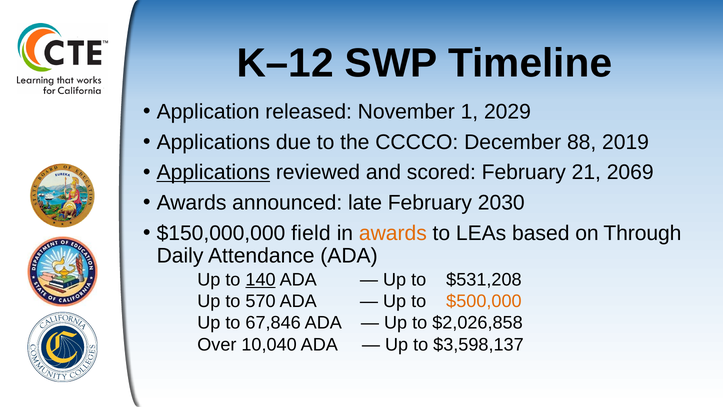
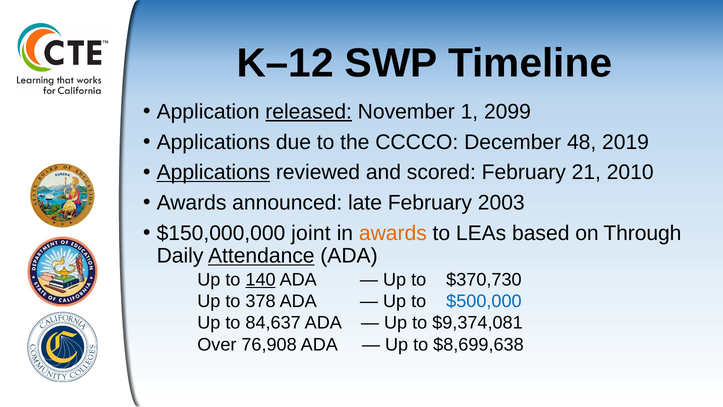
released underline: none -> present (309, 112)
2029: 2029 -> 2099 (507, 112)
88: 88 -> 48 (582, 142)
2069: 2069 -> 2010 (630, 172)
2030: 2030 -> 2003 (501, 203)
field: field -> joint (311, 233)
Attendance underline: none -> present (261, 256)
$531,208: $531,208 -> $370,730 (484, 279)
570: 570 -> 378 (261, 301)
$500,000 colour: orange -> blue (484, 301)
67,846: 67,846 -> 84,637 (273, 323)
$2,026,858: $2,026,858 -> $9,374,081 (477, 323)
10,040: 10,040 -> 76,908 (269, 344)
$3,598,137: $3,598,137 -> $8,699,638 (478, 344)
